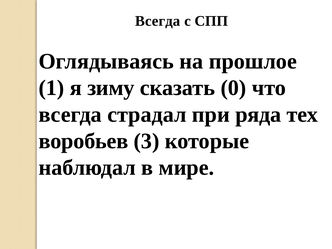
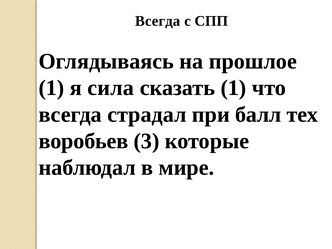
зиму: зиму -> сила (111, 88)
сказать 0: 0 -> 1 (233, 88)
ряда: ряда -> балл (258, 114)
